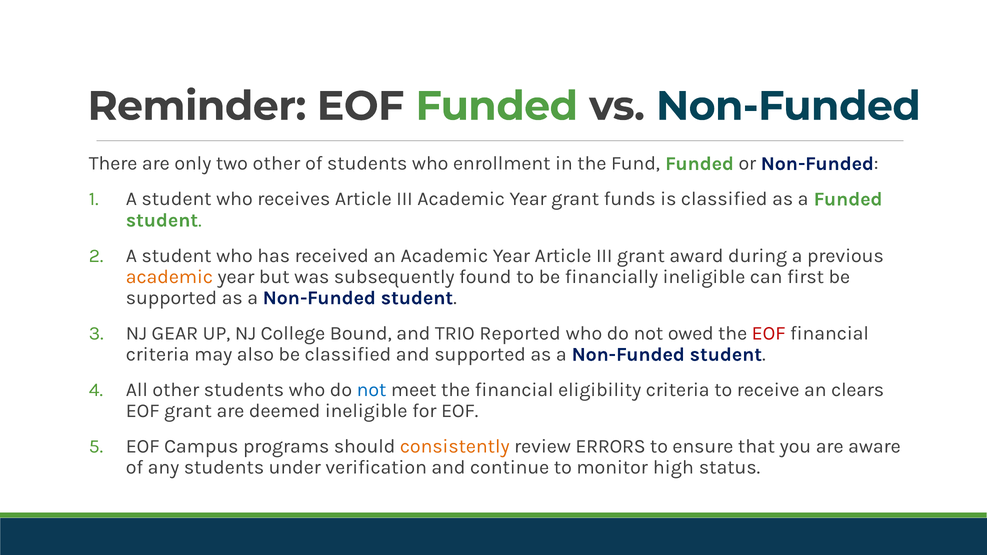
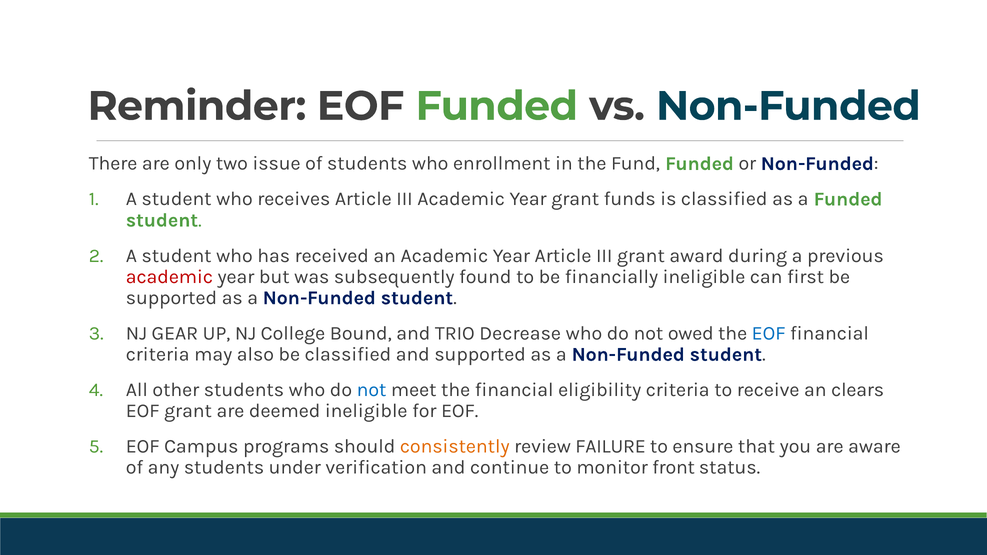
two other: other -> issue (277, 164)
academic colour: orange -> red (169, 277)
Reported: Reported -> Decrease (520, 333)
EOF colour: red -> blue (769, 333)
ERRORS: ERRORS -> FAILURE (611, 447)
high: high -> front (674, 468)
